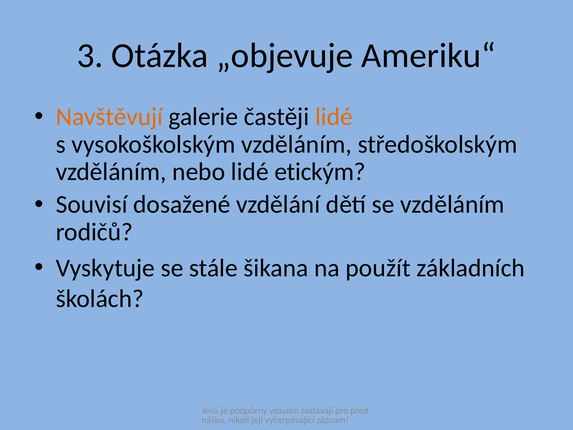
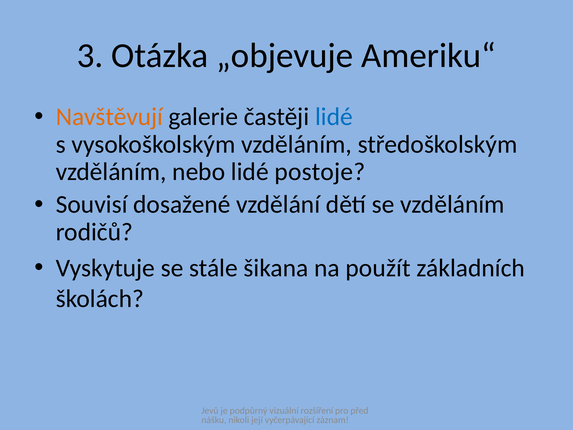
lidé colour: orange -> blue (334, 117)
etickým: etickým -> postoje (320, 172)
zastávají: zastávají -> rozšíření (317, 410)
